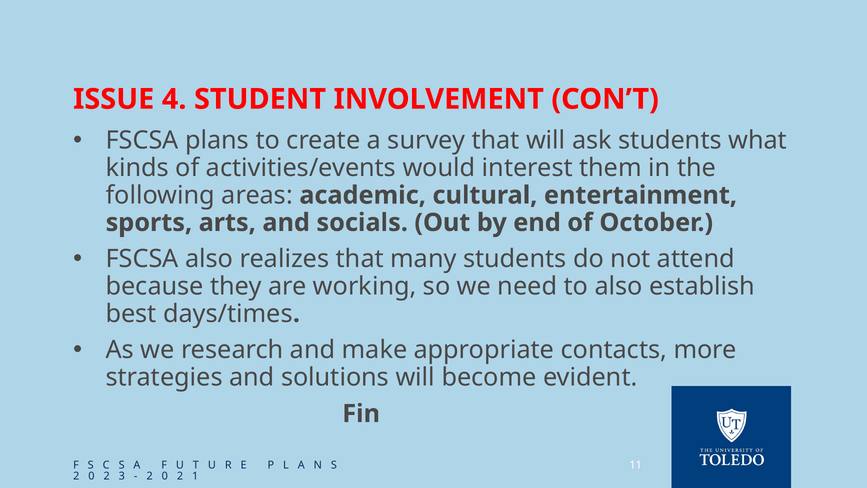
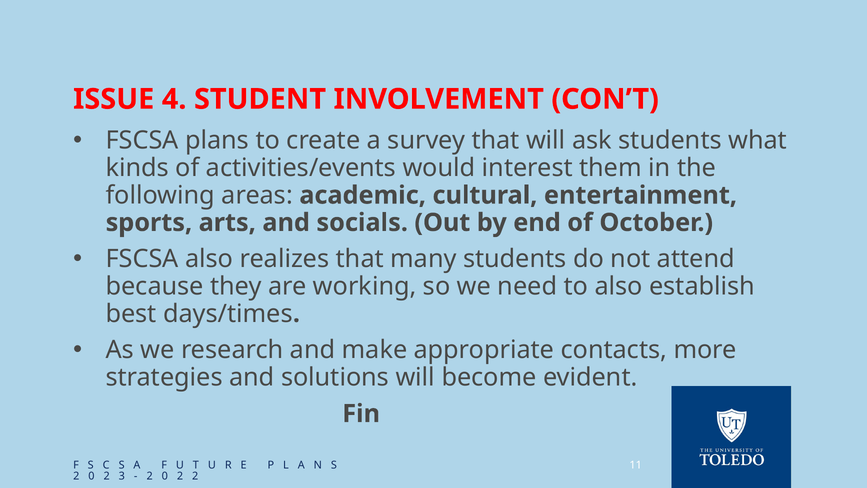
1: 1 -> 2 (195, 476)
